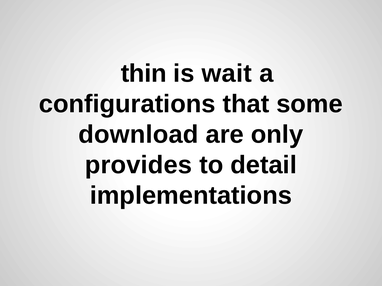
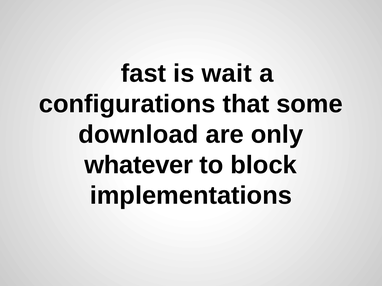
thin: thin -> fast (144, 74)
provides: provides -> whatever (139, 165)
detail: detail -> block (264, 165)
